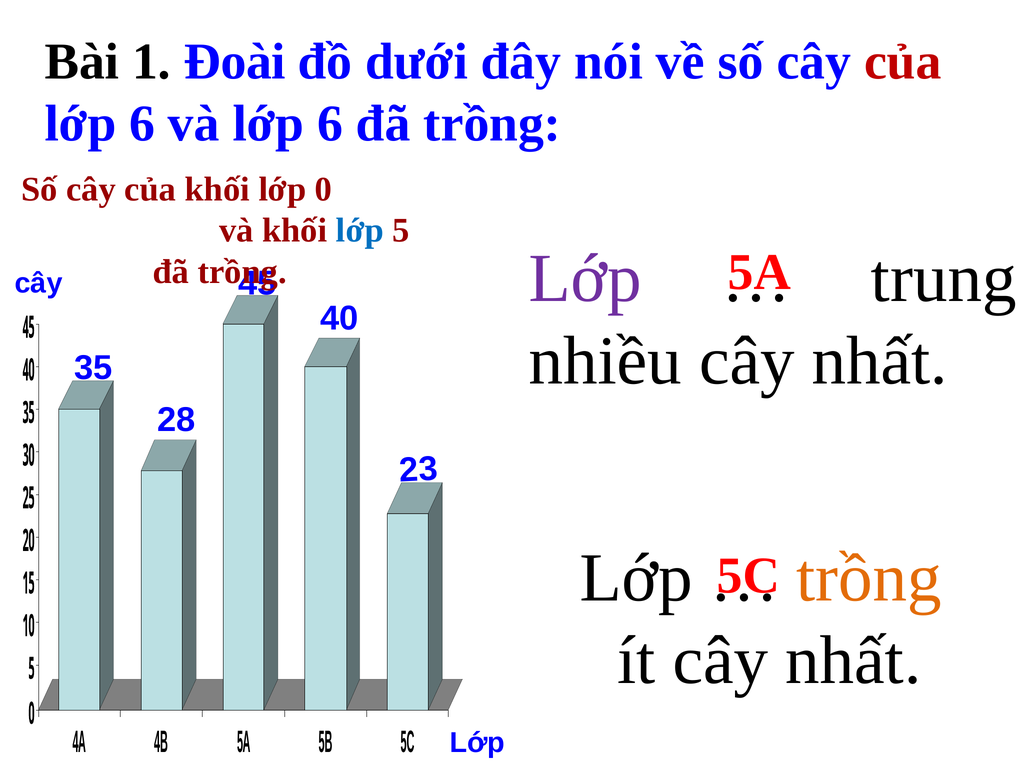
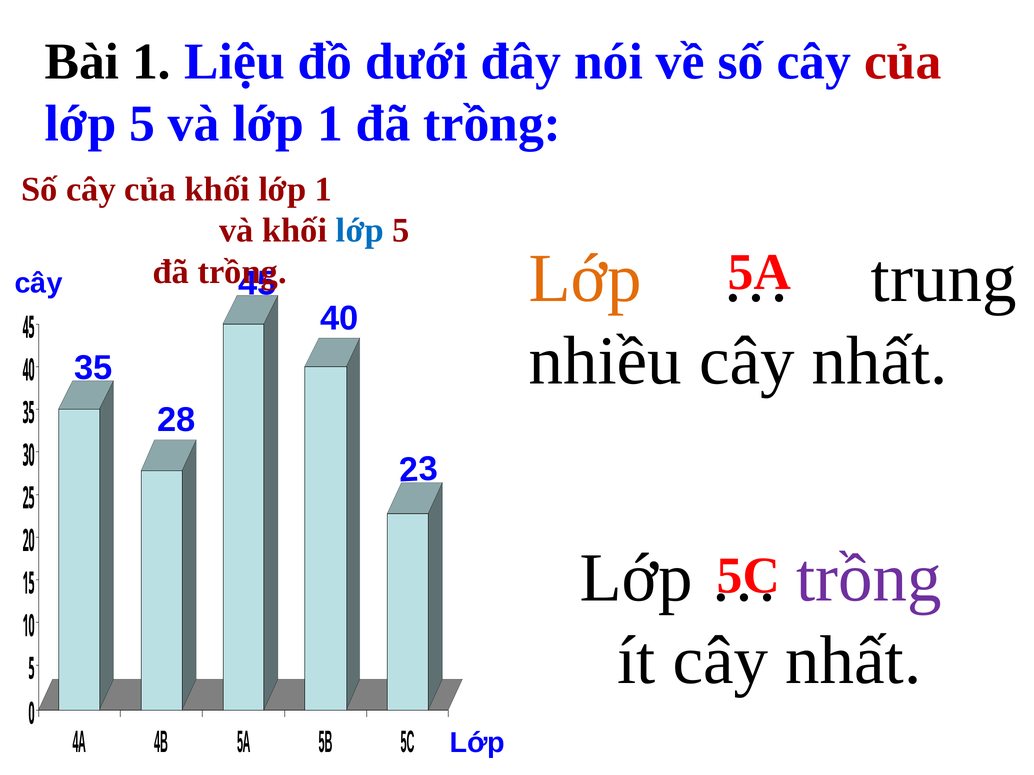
Đoài: Đoài -> Liệu (235, 62)
6: 6 -> 5 (142, 124)
và lớp 6: 6 -> 1 (330, 124)
khối lớp 0: 0 -> 1 (323, 189)
Lớp colour: purple -> orange (585, 279)
trồng colour: orange -> purple (869, 578)
